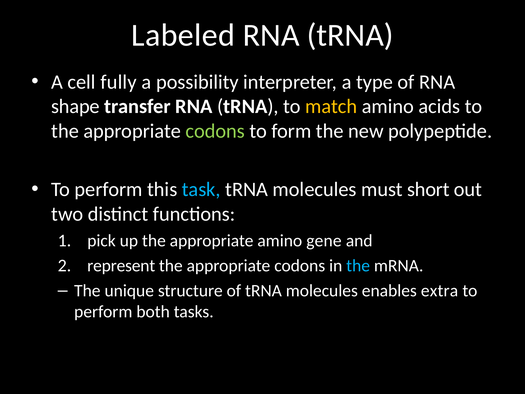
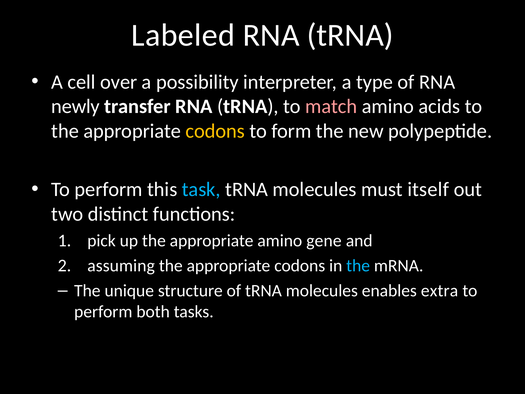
fully: fully -> over (119, 82)
shape: shape -> newly (76, 106)
match colour: yellow -> pink (331, 106)
codons colour: light green -> yellow (215, 131)
short: short -> itself (428, 189)
represent: represent -> assuming (121, 266)
